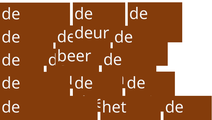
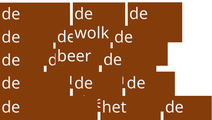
deur: deur -> wolk (92, 33)
